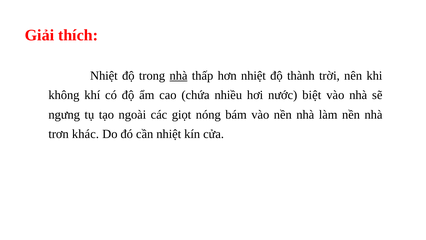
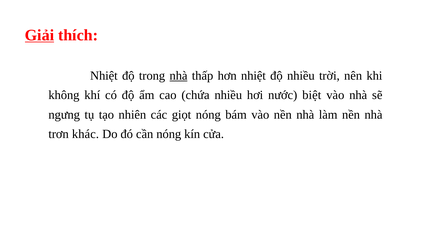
Giải underline: none -> present (39, 35)
độ thành: thành -> nhiều (301, 76)
ngoài: ngoài -> nhiên (132, 114)
cần nhiệt: nhiệt -> nóng (169, 134)
